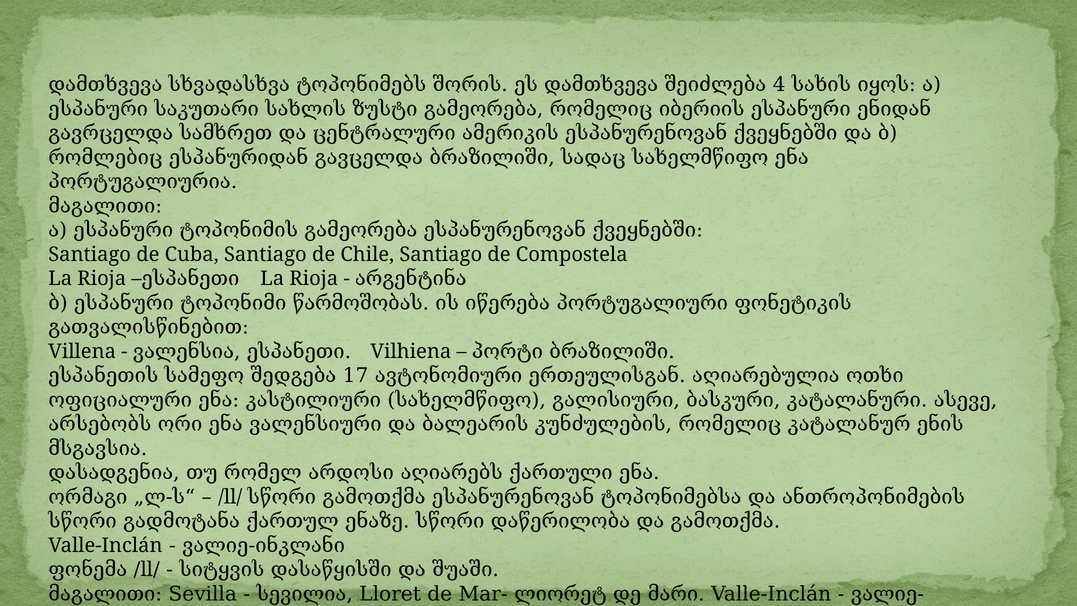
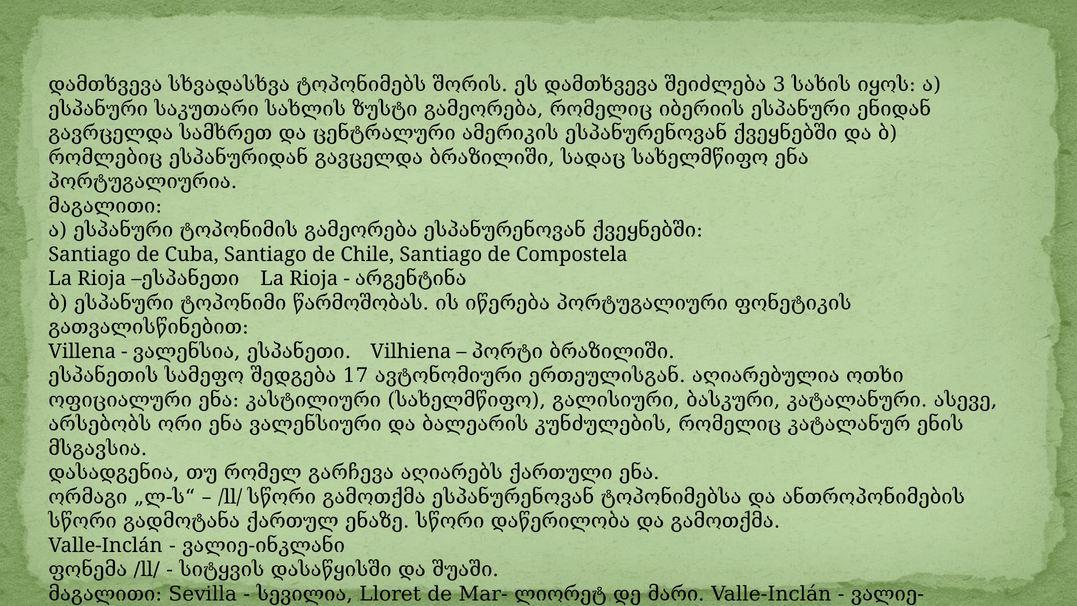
4: 4 -> 3 (779, 85)
არდოსი: არდოსი -> გარჩევა (351, 473)
